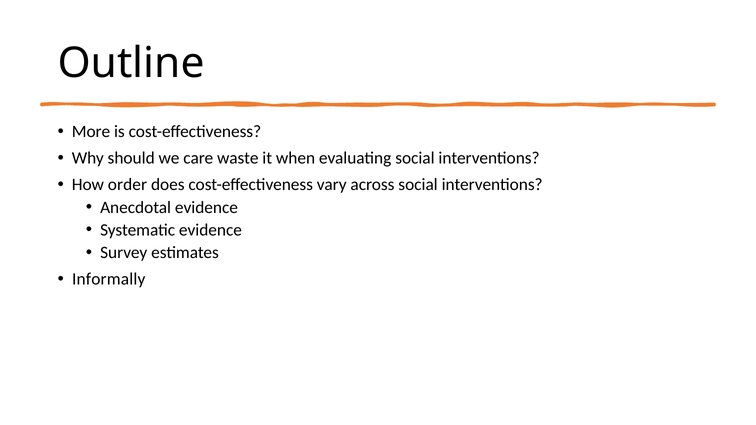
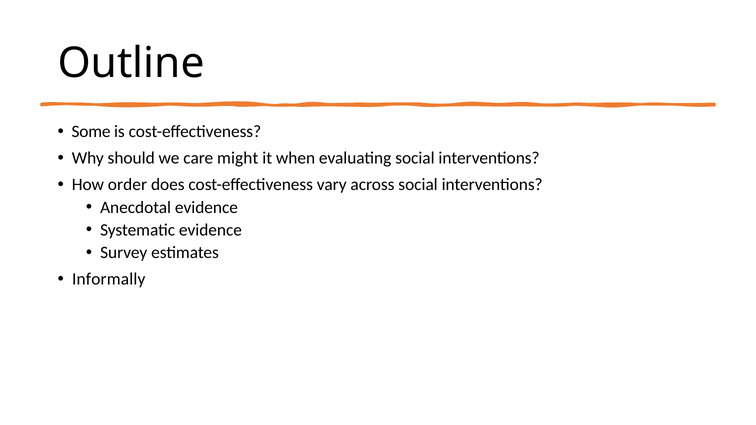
More: More -> Some (91, 132)
waste: waste -> might (238, 158)
